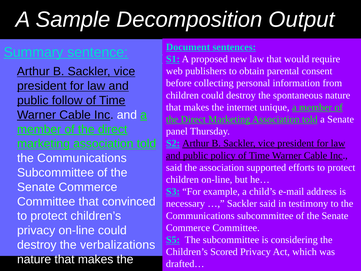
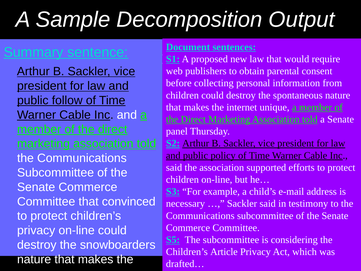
verbalizations: verbalizations -> snowboarders (118, 245)
Scored: Scored -> Article (224, 252)
